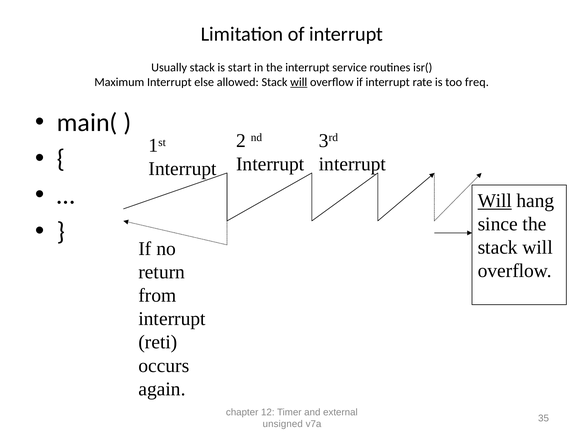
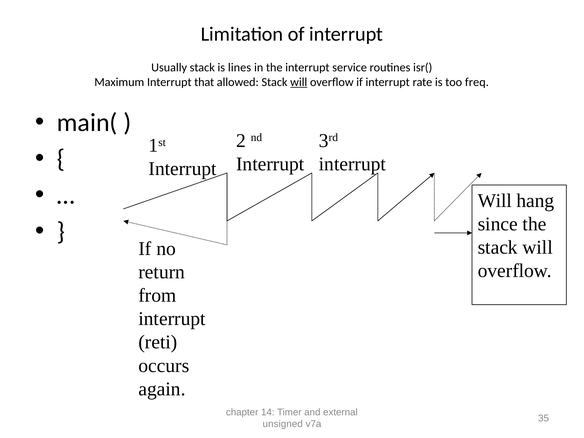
start: start -> lines (240, 68)
else: else -> that (204, 82)
Will underline: present -> none (495, 201)
12: 12 -> 14 (268, 412)
